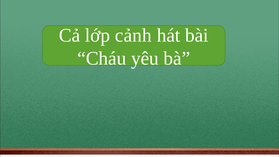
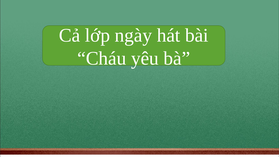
cảnh: cảnh -> ngày (133, 35)
